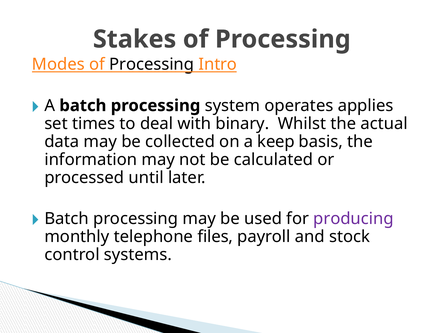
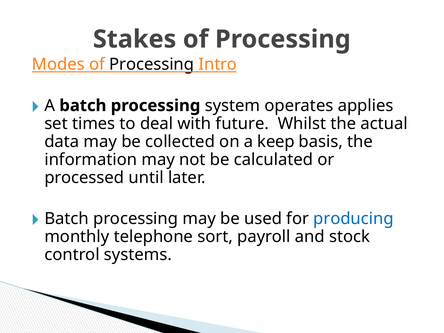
binary: binary -> future (242, 124)
producing colour: purple -> blue (353, 219)
files: files -> sort (215, 237)
